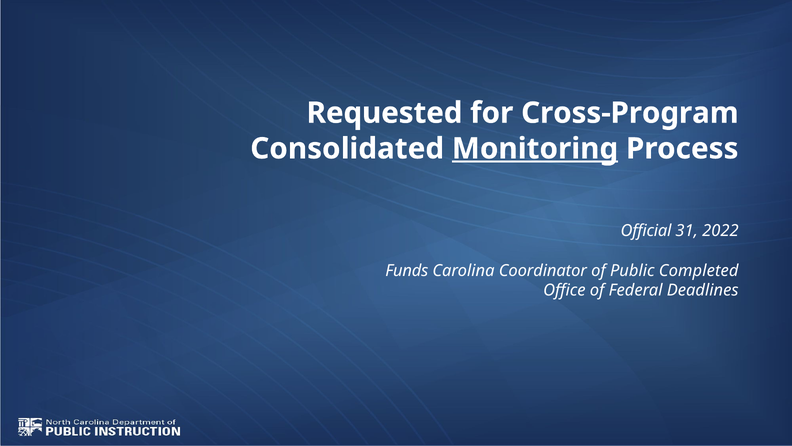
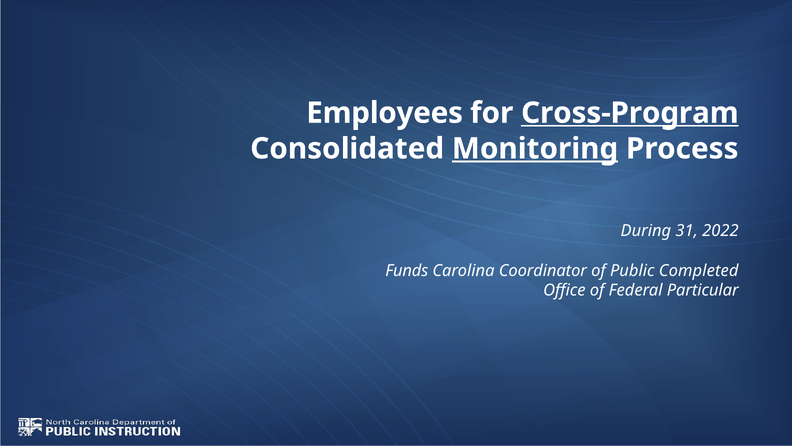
Requested: Requested -> Employees (385, 113)
Cross-Program underline: none -> present (630, 113)
Official: Official -> During (646, 231)
Deadlines: Deadlines -> Particular (703, 290)
